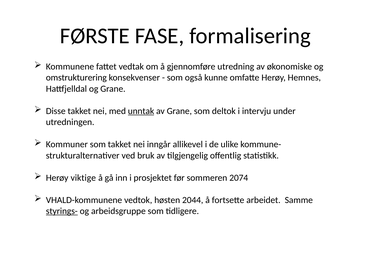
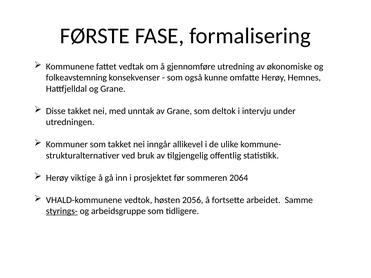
omstrukturering: omstrukturering -> folkeavstemning (76, 78)
unntak underline: present -> none (141, 111)
2074: 2074 -> 2064 (239, 178)
2044: 2044 -> 2056 (193, 200)
